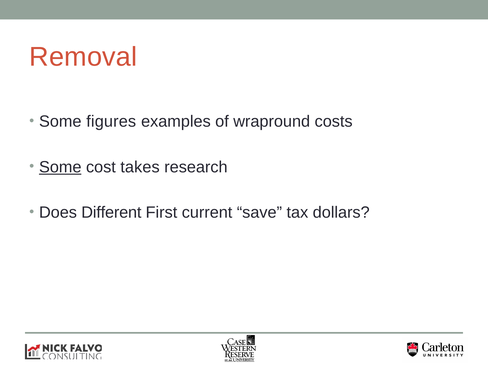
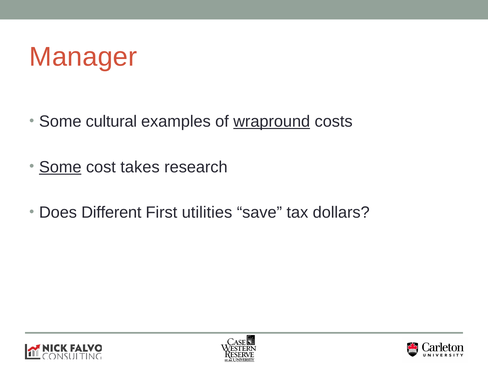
Removal: Removal -> Manager (83, 57)
figures: figures -> cultural (111, 122)
wrapround underline: none -> present (272, 122)
current: current -> utilities (207, 213)
